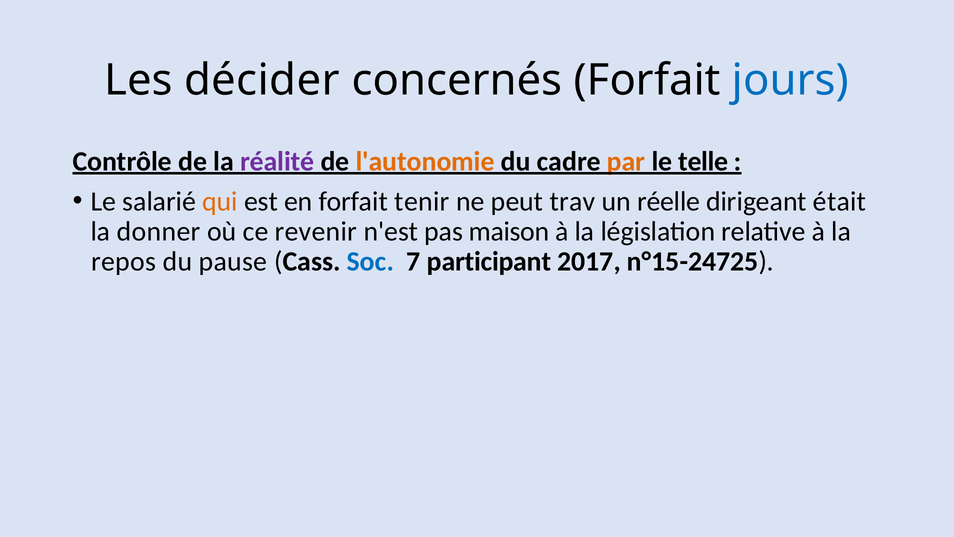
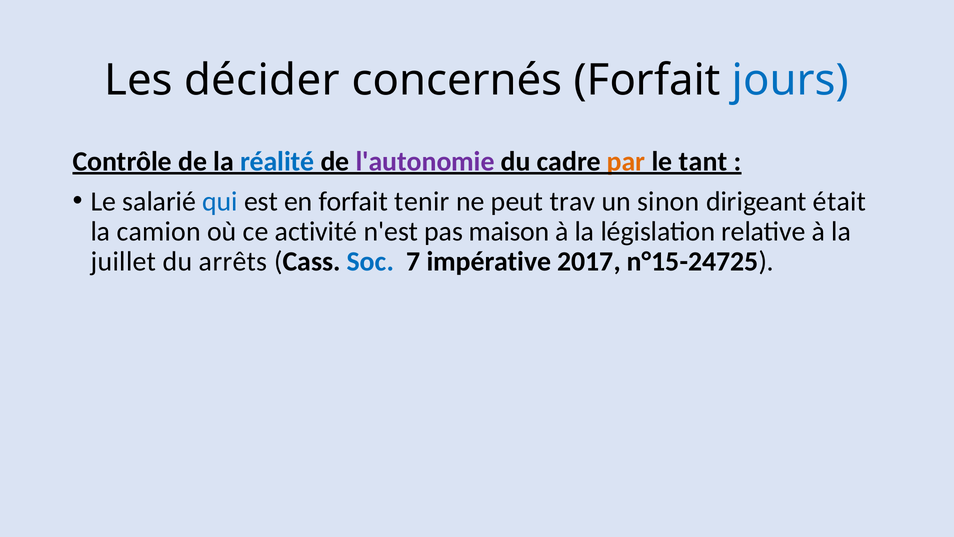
réalité colour: purple -> blue (277, 161)
l'autonomie colour: orange -> purple (425, 161)
telle: telle -> tant (703, 161)
qui colour: orange -> blue (220, 201)
réelle: réelle -> sinon (668, 201)
donner: donner -> camion (159, 231)
revenir: revenir -> activité (316, 231)
repos: repos -> juillet (124, 261)
pause: pause -> arrêts (233, 261)
participant: participant -> impérative (489, 261)
